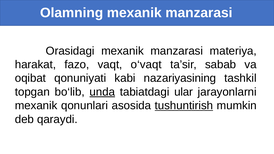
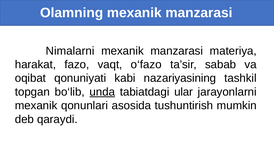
Orasidagi: Orasidagi -> Nimalarni (70, 51)
o‘vaqt: o‘vaqt -> o‘fazo (146, 65)
tushuntirish underline: present -> none (184, 106)
